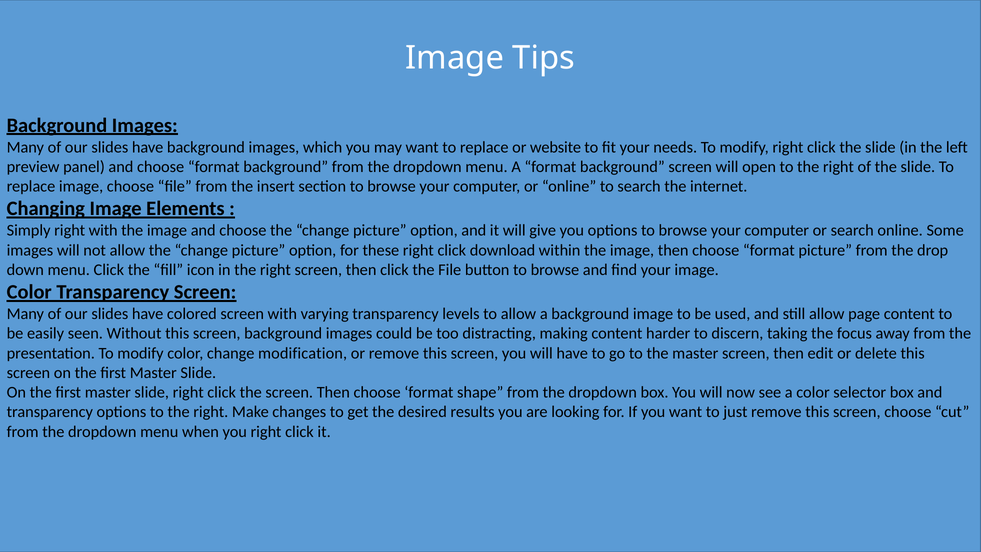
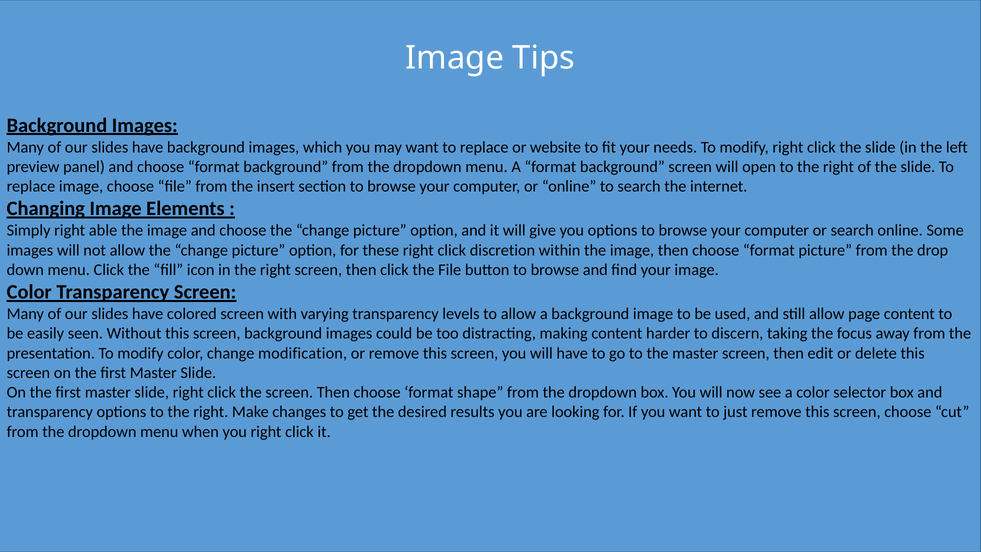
right with: with -> able (103, 230)
download: download -> discretion (502, 250)
